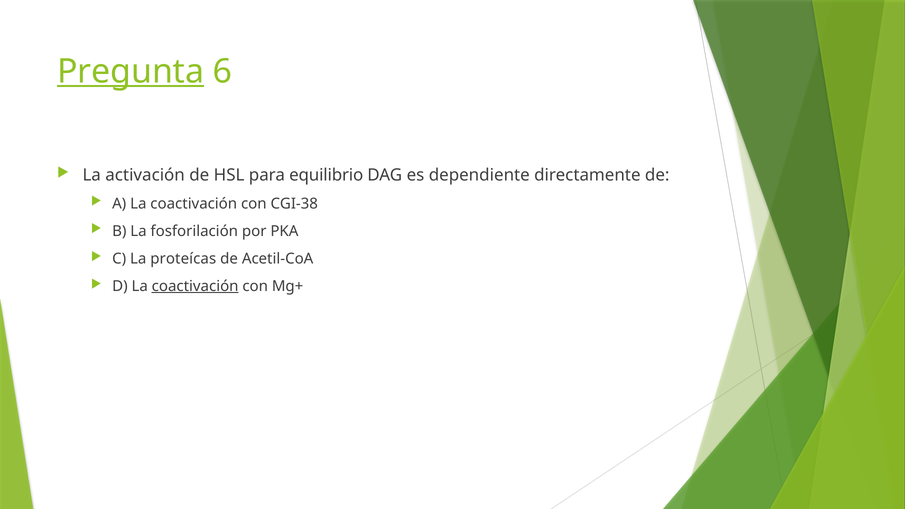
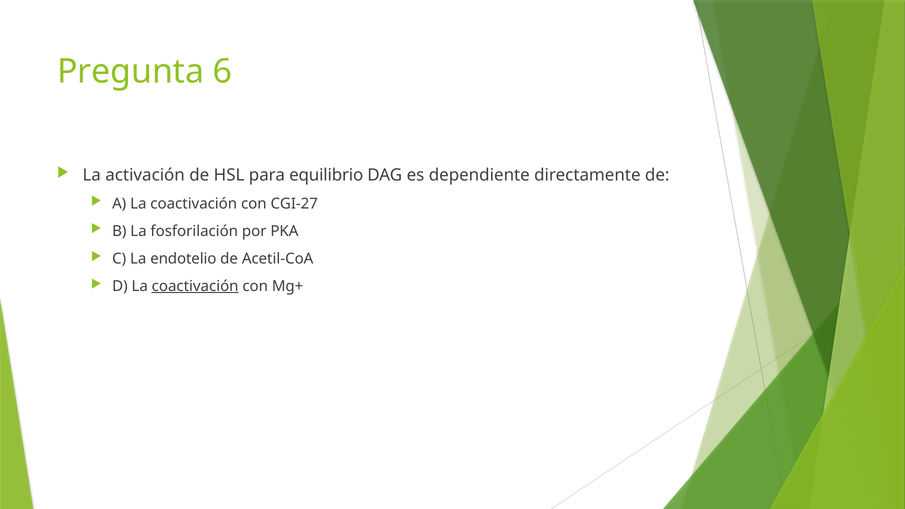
Pregunta underline: present -> none (131, 71)
CGI-38: CGI-38 -> CGI-27 (294, 204)
proteícas: proteícas -> endotelio (183, 259)
